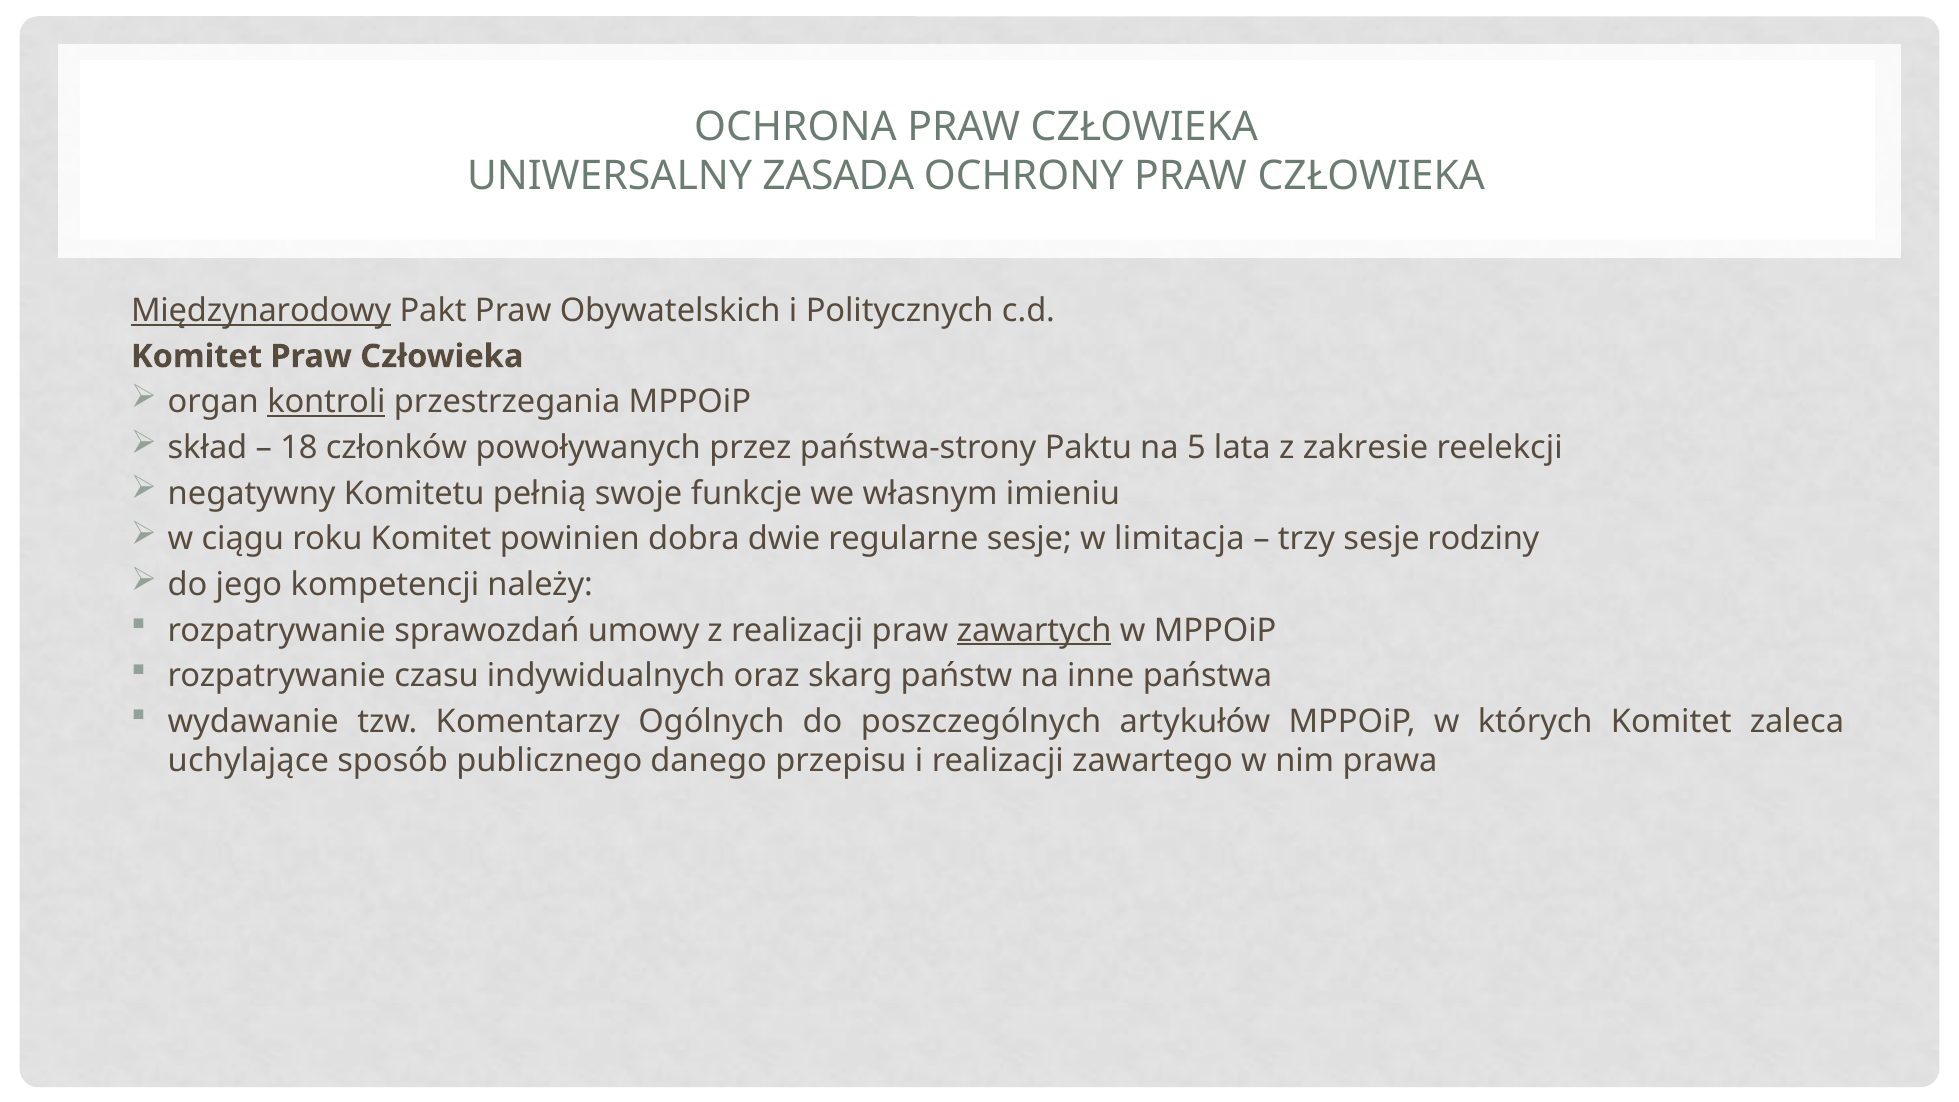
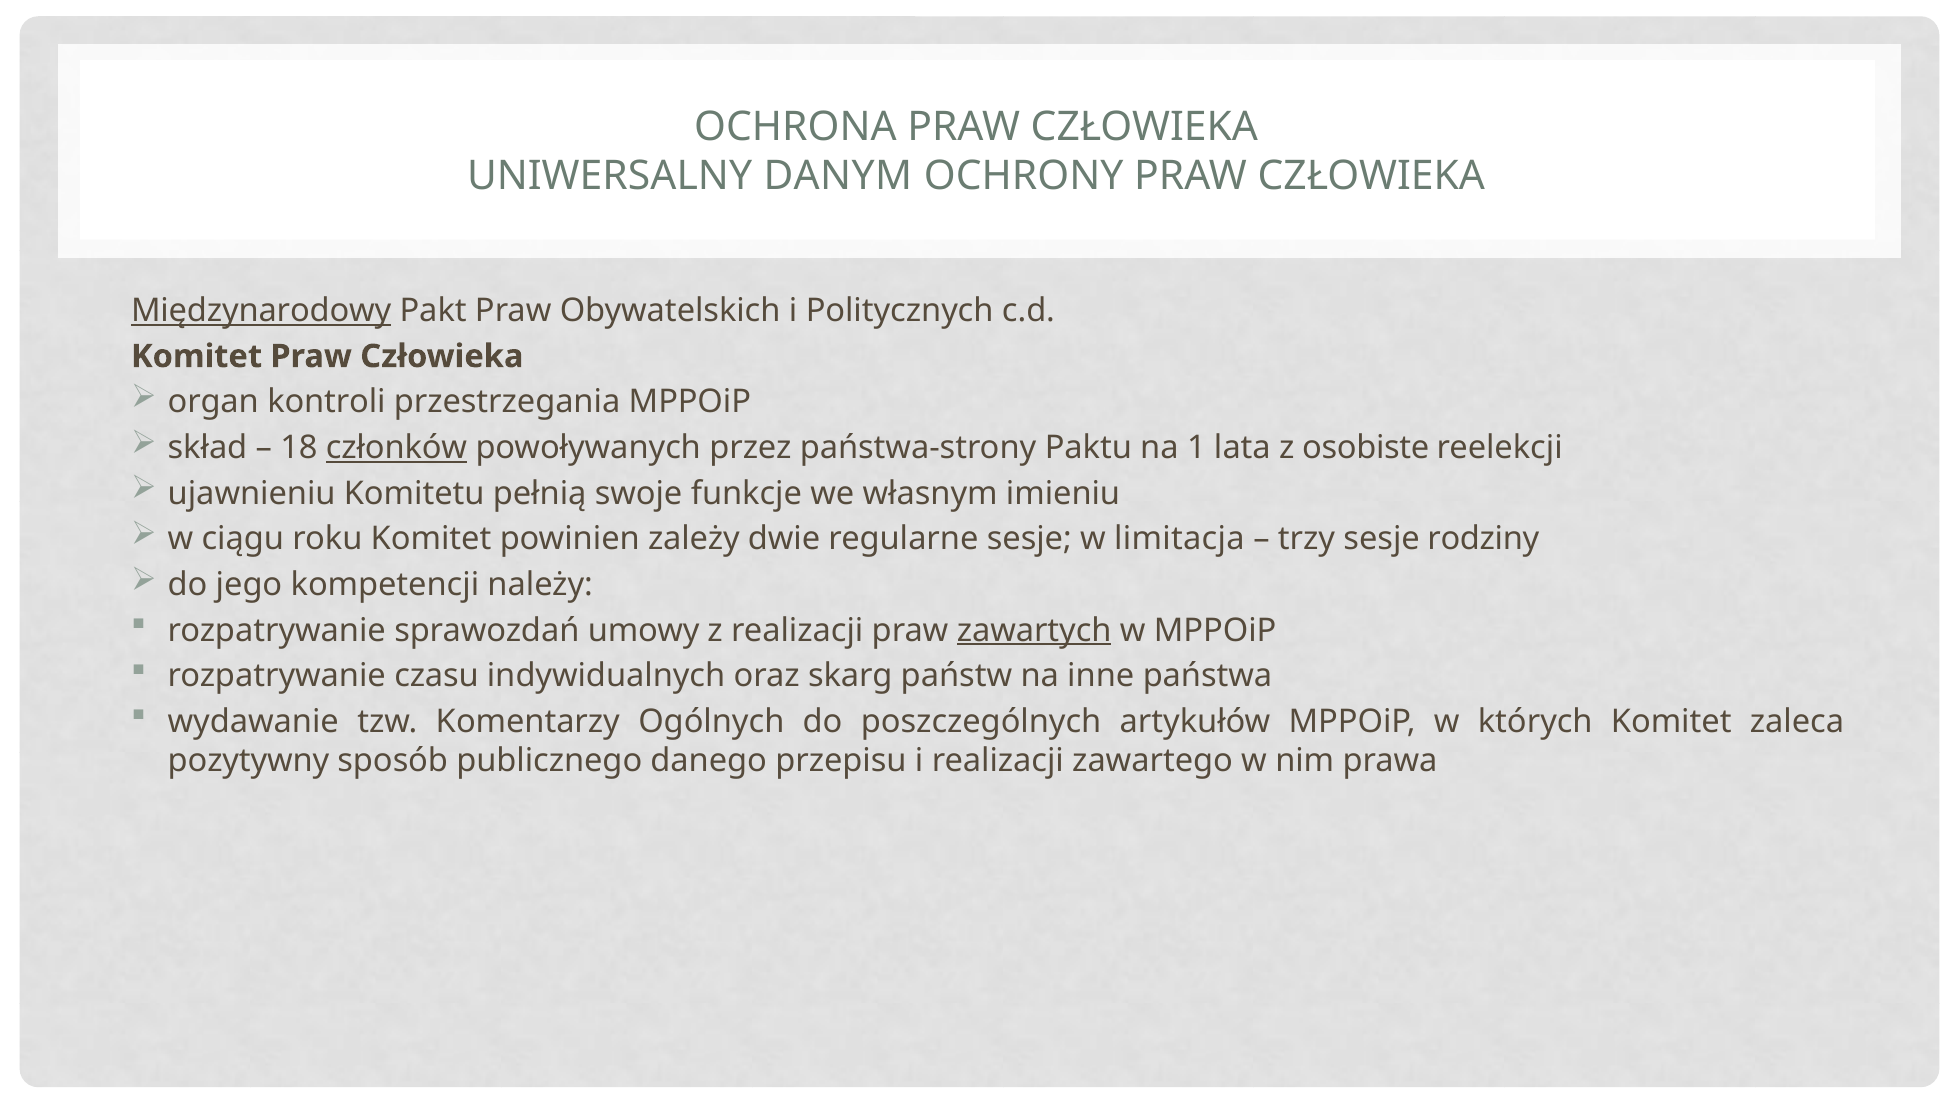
ZASADA: ZASADA -> DANYM (838, 176)
kontroli underline: present -> none (326, 402)
członków underline: none -> present (397, 448)
5: 5 -> 1 (1196, 448)
zakresie: zakresie -> osobiste (1366, 448)
negatywny: negatywny -> ujawnieniu (252, 493)
dobra: dobra -> zależy (694, 539)
uchylające: uchylające -> pozytywny (249, 761)
